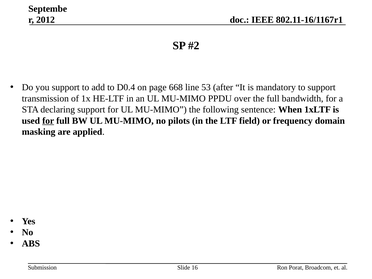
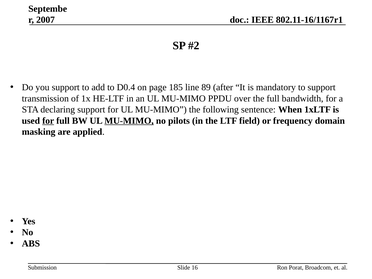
2012: 2012 -> 2007 (46, 20)
668: 668 -> 185 (176, 87)
53: 53 -> 89 (206, 87)
MU-MIMO underline: none -> present (129, 121)
